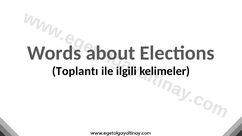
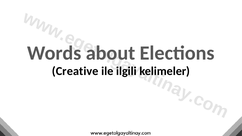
Toplantı: Toplantı -> Creative (75, 71)
